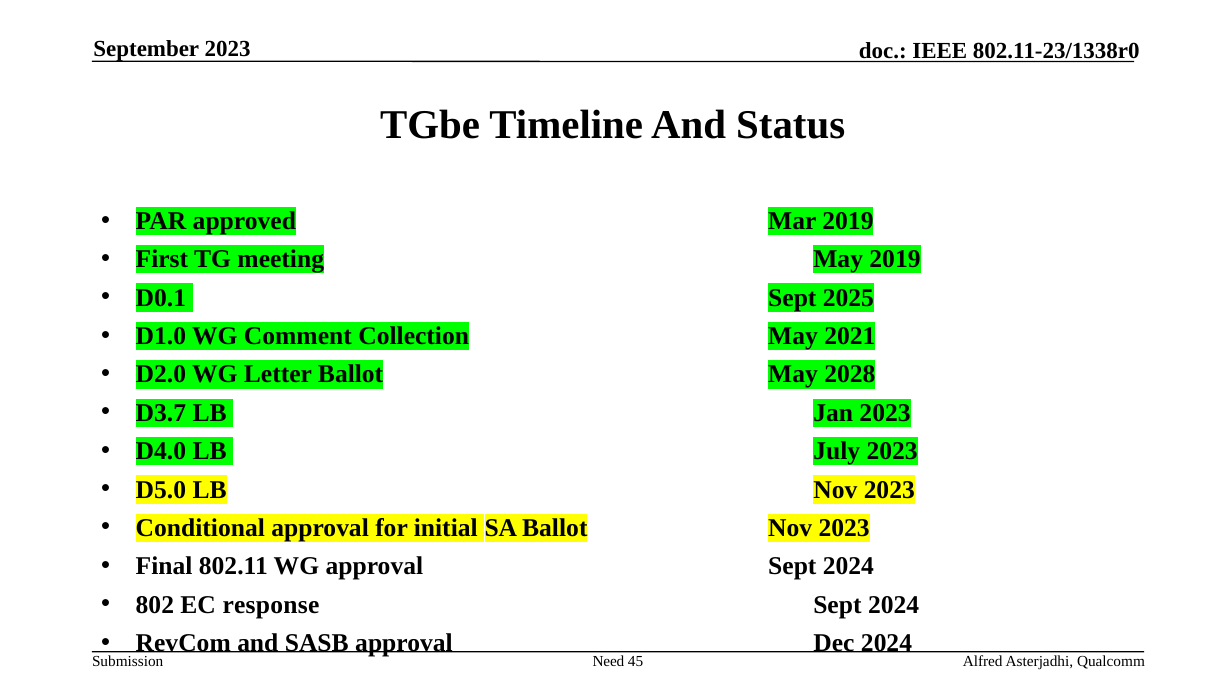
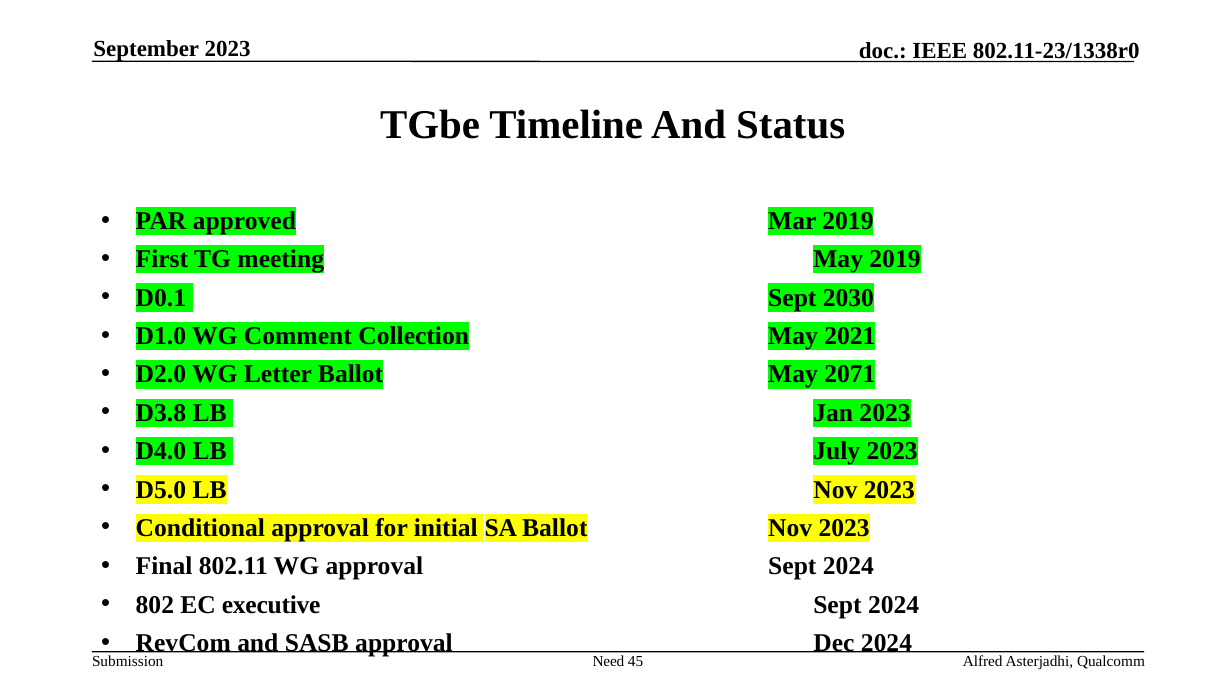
2025: 2025 -> 2030 (848, 298)
2028: 2028 -> 2071 (850, 374)
D3.7: D3.7 -> D3.8 (161, 413)
response: response -> executive (271, 604)
